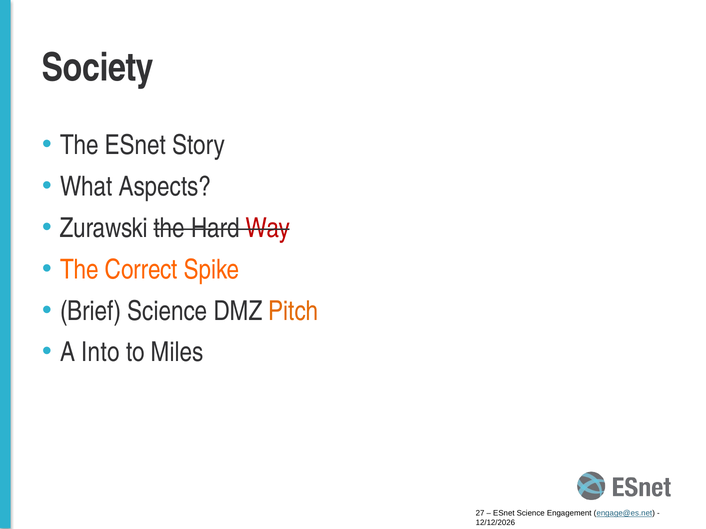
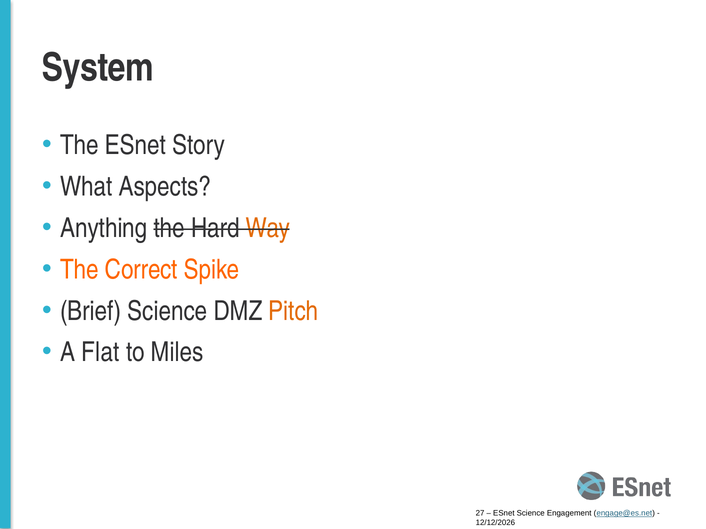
Society: Society -> System (98, 68)
Zurawski: Zurawski -> Anything (104, 228)
Way colour: red -> orange (268, 228)
Into: Into -> Flat (100, 353)
